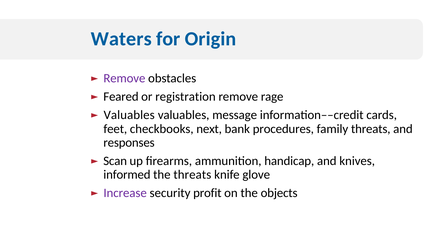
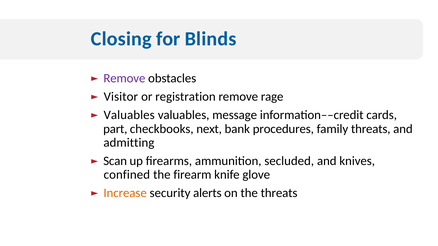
Waters: Waters -> Closing (121, 39)
Origin: Origin -> Blinds (211, 39)
Feared: Feared -> Visitor (121, 97)
feet: feet -> part (115, 129)
responses: responses -> admitting (129, 143)
handicap: handicap -> secluded (289, 161)
informed: informed -> confined (127, 175)
the threats: threats -> firearm (192, 175)
Increase colour: purple -> orange (125, 193)
profit: profit -> alerts (207, 193)
the objects: objects -> threats (279, 193)
